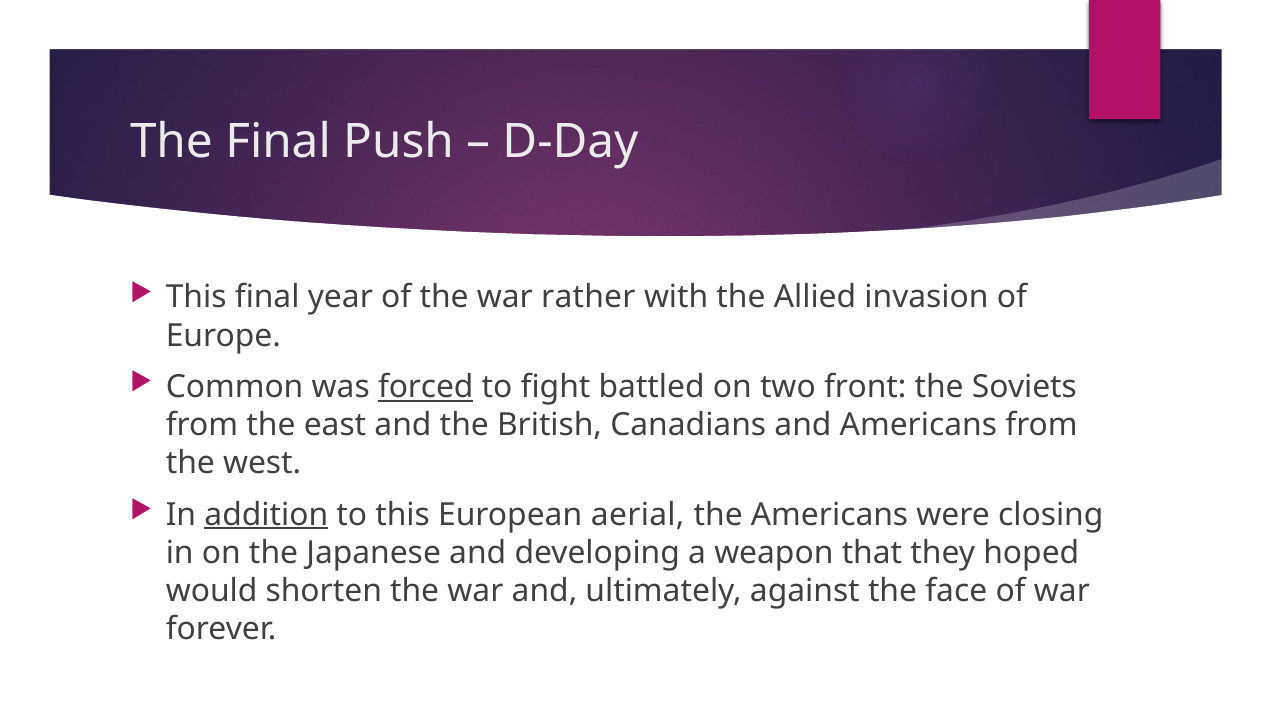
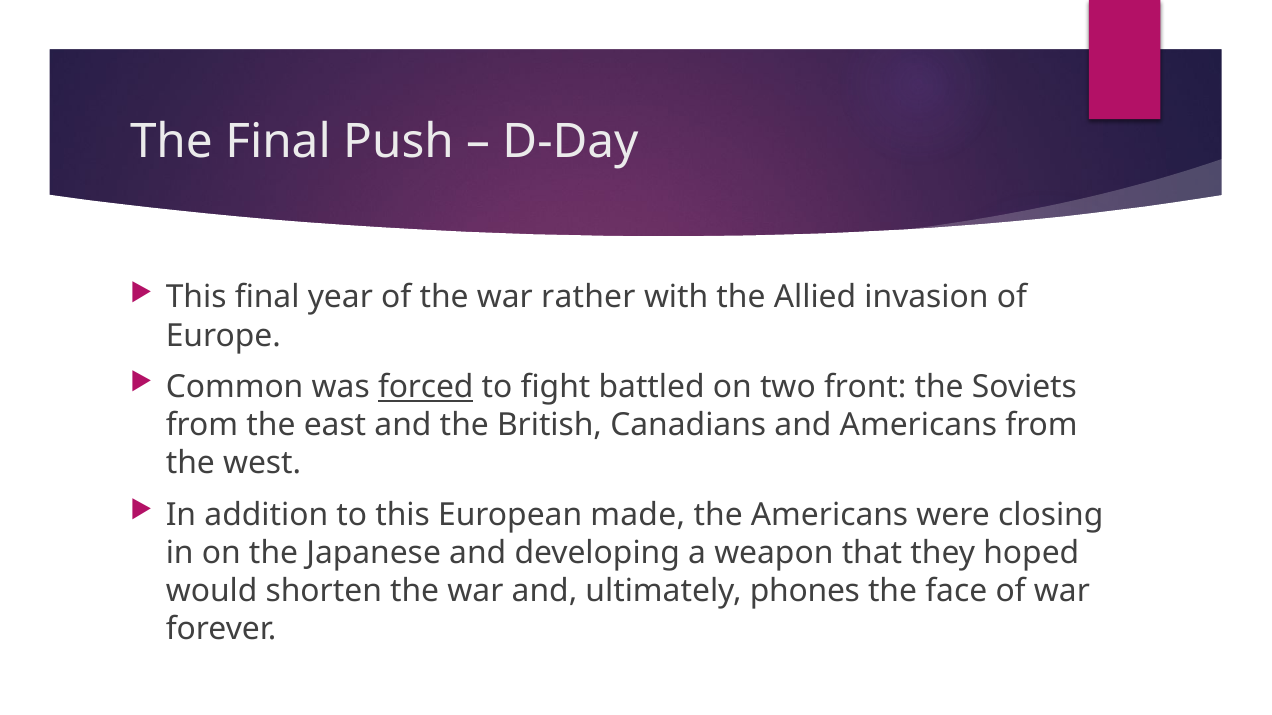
addition underline: present -> none (266, 515)
aerial: aerial -> made (638, 515)
against: against -> phones (805, 591)
